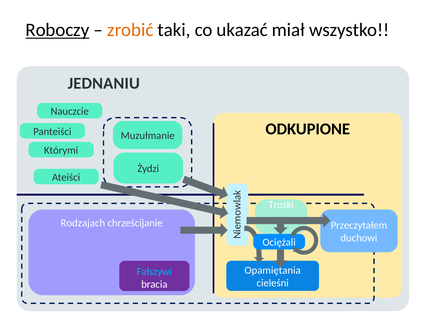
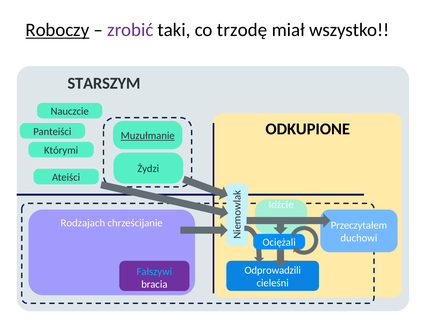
zrobić colour: orange -> purple (130, 30)
ukazać: ukazać -> trzodę (242, 30)
JEDNANIU: JEDNANIU -> STARSZYM (104, 83)
Muzułmanie underline: none -> present (148, 136)
Troski: Troski -> Idźcie (281, 204)
Opamiętania: Opamiętania -> Odprowadzili (273, 270)
